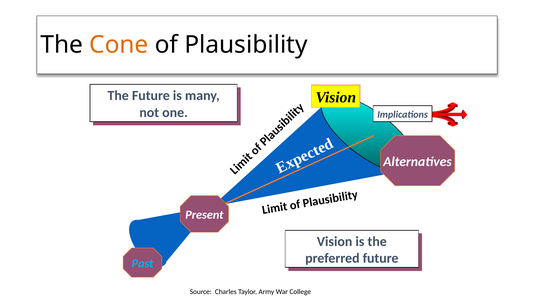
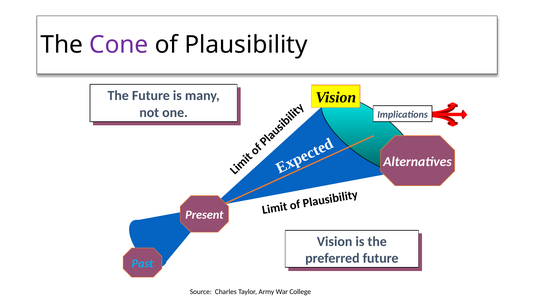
Cone colour: orange -> purple (119, 45)
